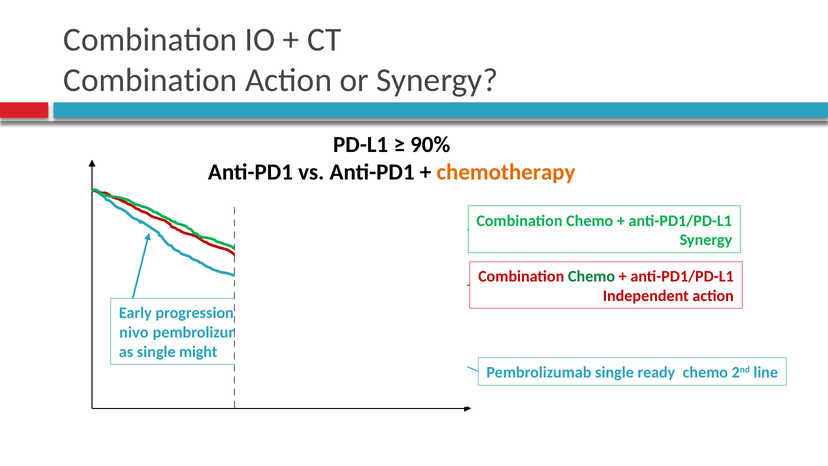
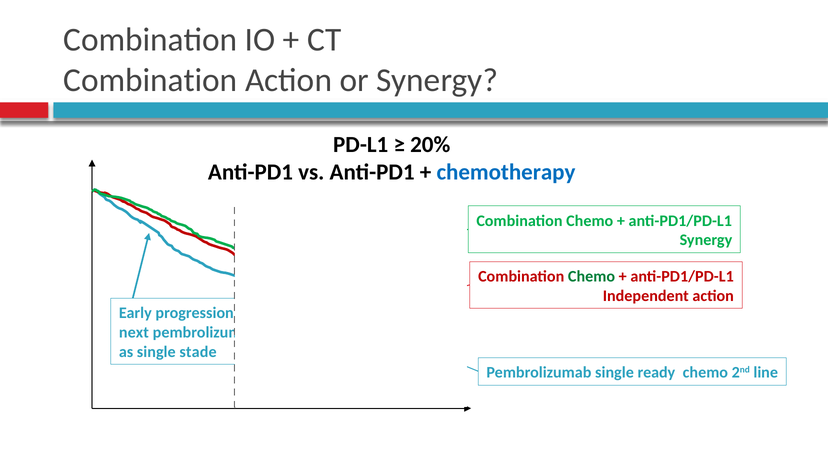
90%: 90% -> 20% (430, 145)
chemotherapy colour: orange -> blue (506, 172)
nivo: nivo -> next (134, 332)
might: might -> stade (198, 352)
